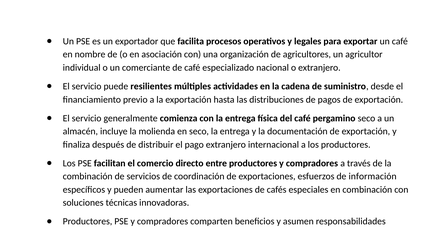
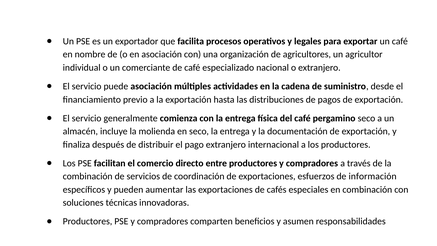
puede resilientes: resilientes -> asociación (151, 86)
